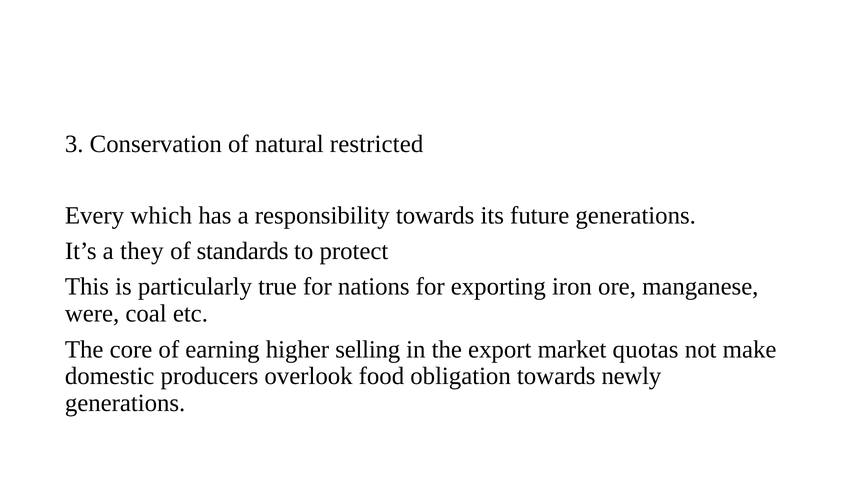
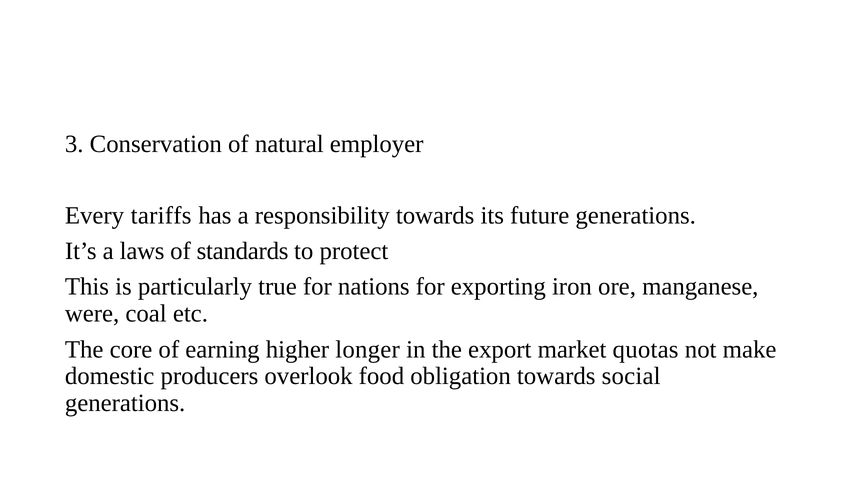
restricted: restricted -> employer (377, 144)
which: which -> tariffs (161, 215)
they: they -> laws (142, 251)
selling: selling -> longer (368, 350)
newly: newly -> social (631, 376)
